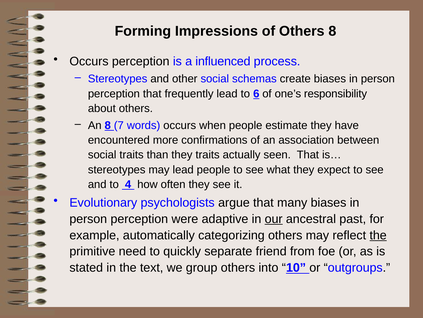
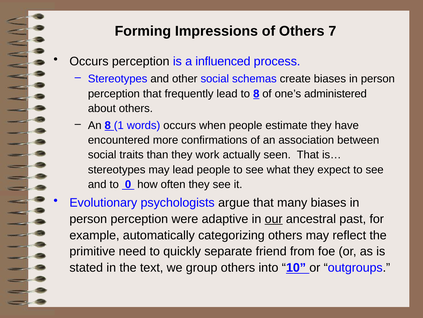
Others 8: 8 -> 7 (332, 31)
to 6: 6 -> 8 (256, 93)
responsibility: responsibility -> administered (335, 93)
7: 7 -> 1 (119, 125)
they traits: traits -> work (208, 155)
4: 4 -> 0 (128, 184)
the underline: present -> none (378, 235)
